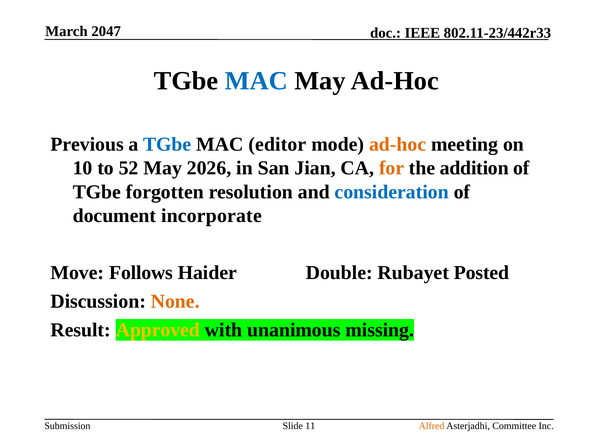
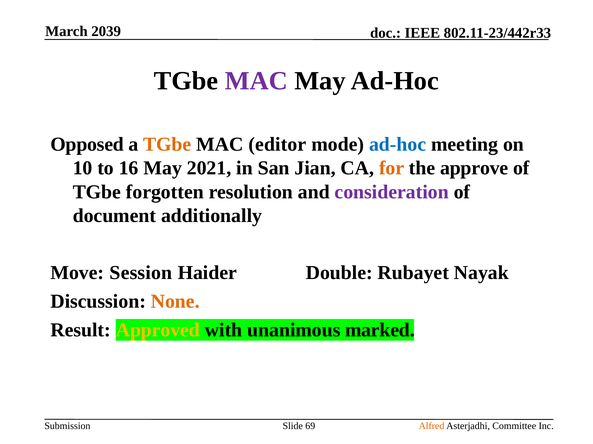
2047: 2047 -> 2039 (106, 31)
MAC colour: blue -> purple (256, 81)
Previous: Previous -> Opposed (87, 145)
TGbe colour: blue -> orange (167, 145)
ad-hoc colour: orange -> blue (398, 145)
52: 52 -> 16 (129, 168)
2026: 2026 -> 2021 (209, 168)
addition: addition -> approve (474, 168)
consideration colour: blue -> purple (392, 192)
incorporate: incorporate -> additionally (212, 216)
Follows: Follows -> Session (141, 273)
Posted: Posted -> Nayak (481, 273)
missing: missing -> marked (380, 331)
11: 11 -> 69 (310, 427)
